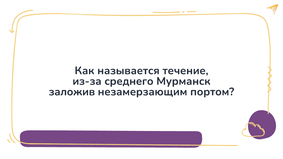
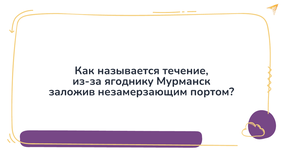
среднего: среднего -> ягоднику (129, 81)
